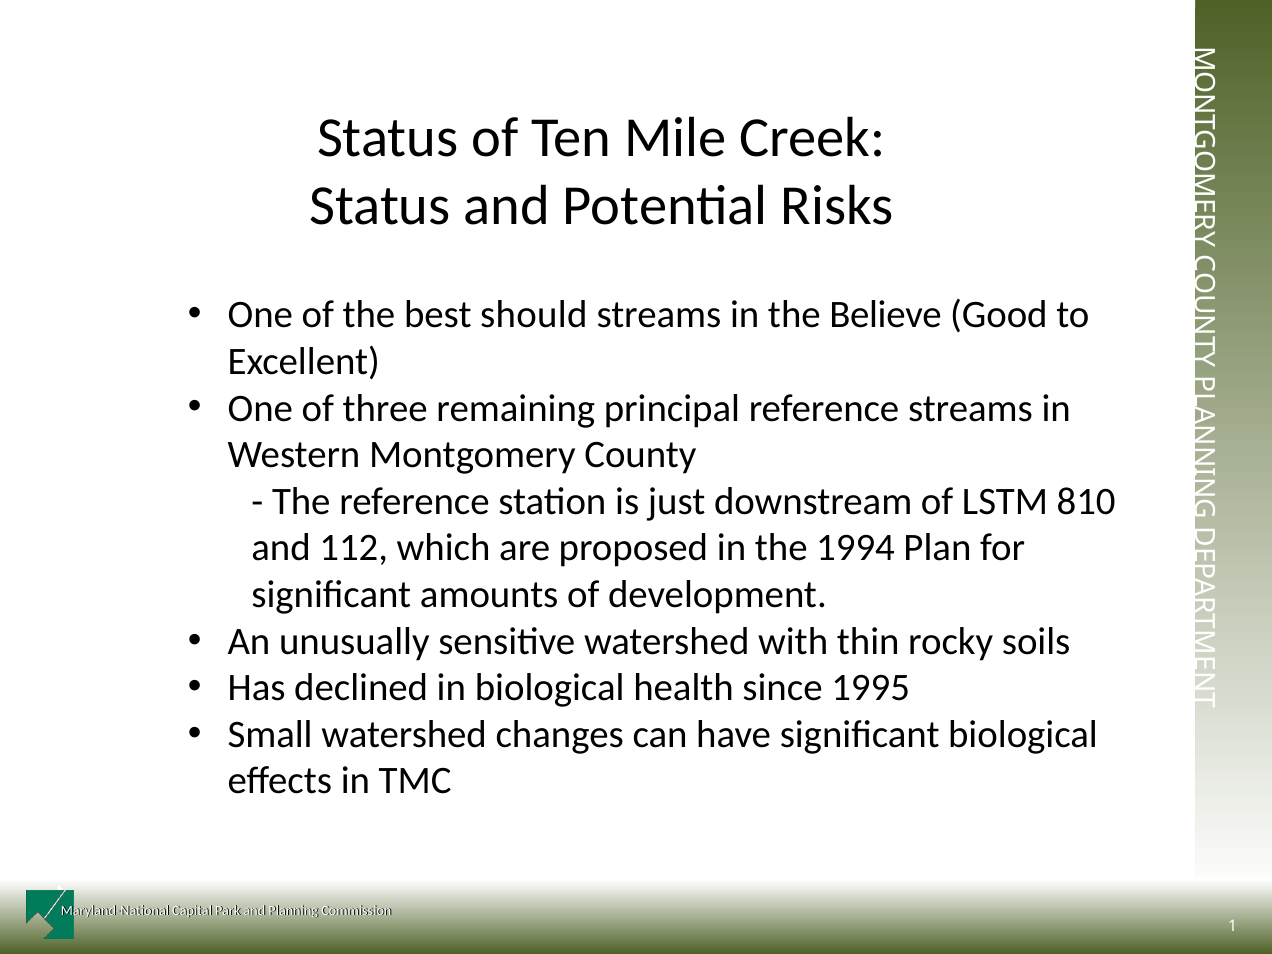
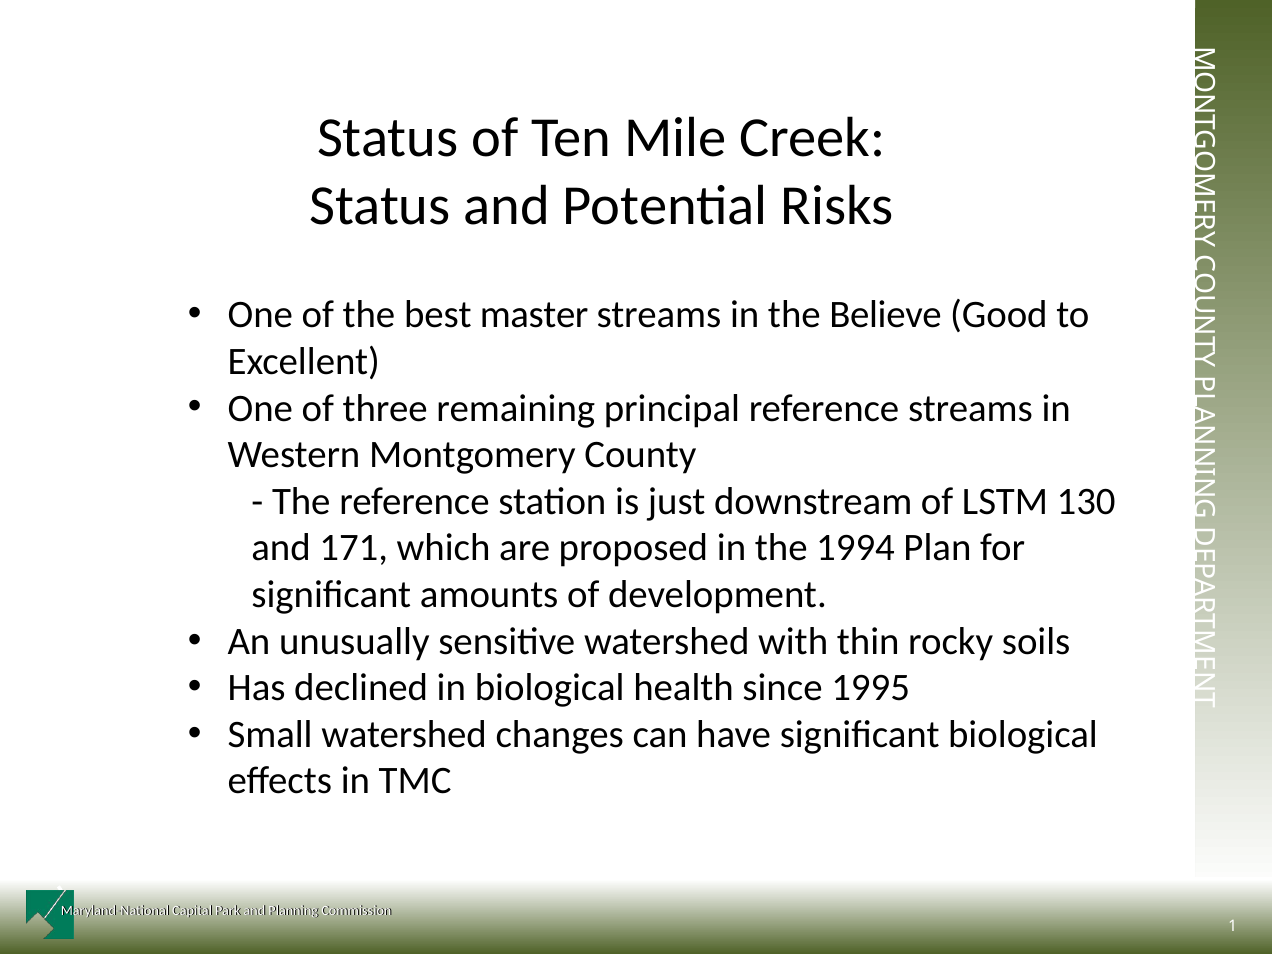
should: should -> master (534, 315)
810: 810 -> 130 (1086, 501)
112: 112 -> 171 (354, 548)
